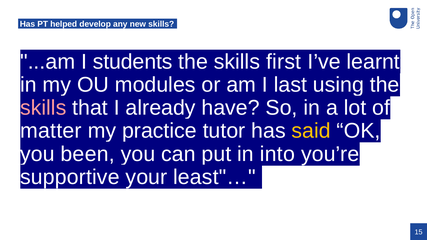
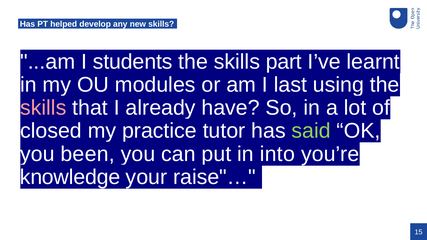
first: first -> part (284, 62)
matter: matter -> closed (51, 131)
said colour: yellow -> light green (311, 131)
supportive: supportive -> knowledge (70, 177)
least"…: least"… -> raise"… (214, 177)
